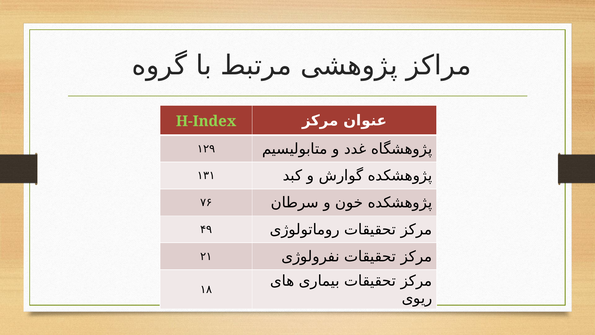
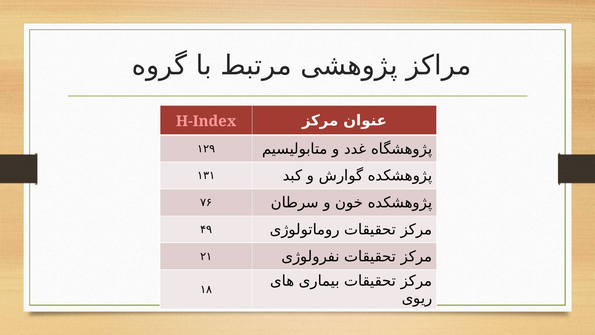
H-Index colour: light green -> pink (206, 121)
